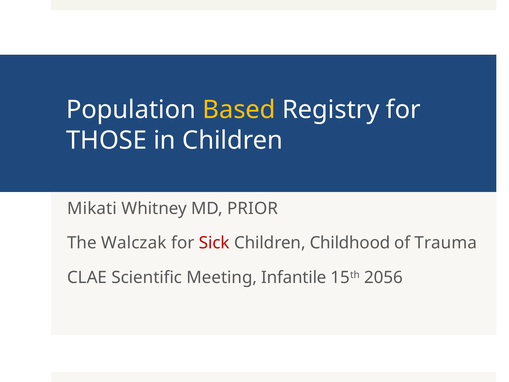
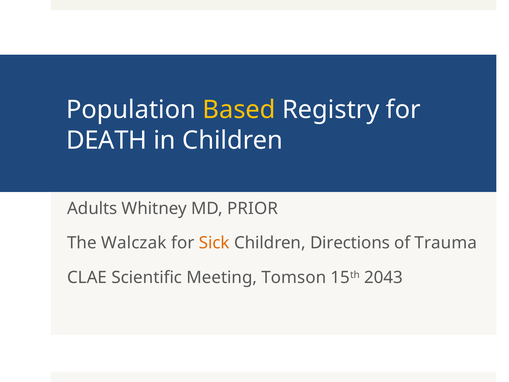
THOSE: THOSE -> DEATH (107, 140)
Mikati: Mikati -> Adults (92, 208)
Sick colour: red -> orange (214, 243)
Childhood: Childhood -> Directions (350, 243)
Infantile: Infantile -> Tomson (294, 277)
2056: 2056 -> 2043 (383, 277)
